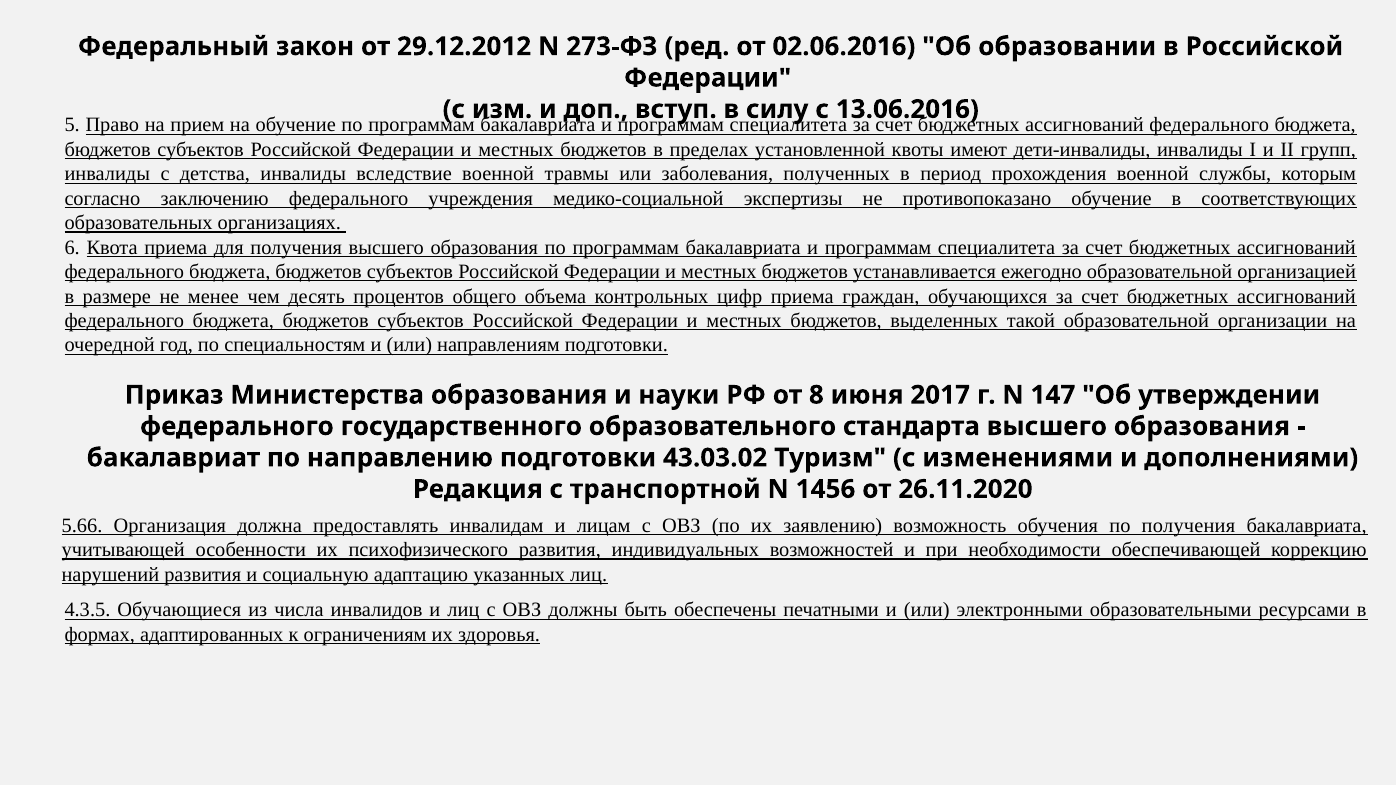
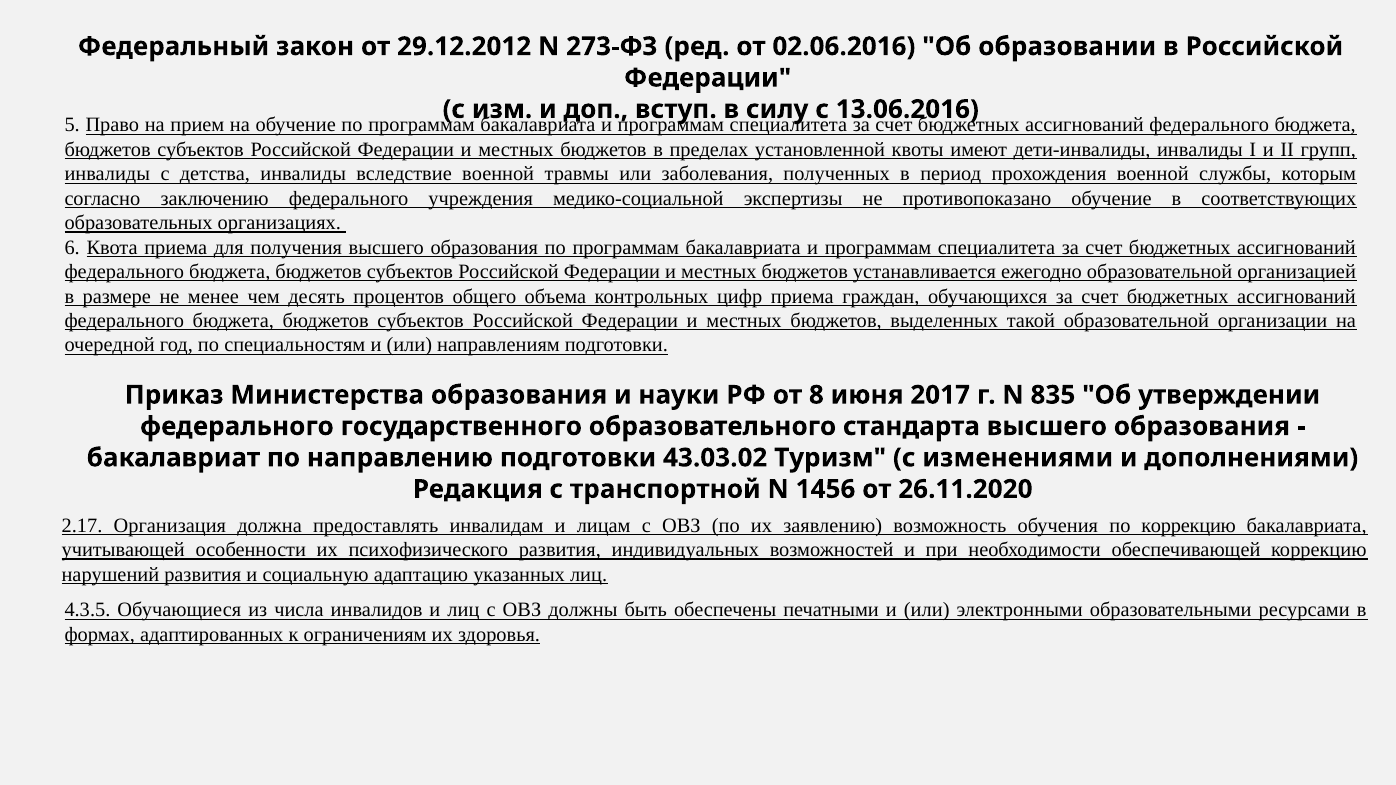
147: 147 -> 835 (1053, 395)
5.66: 5.66 -> 2.17 (82, 526)
по получения: получения -> коррекцию (1189, 526)
